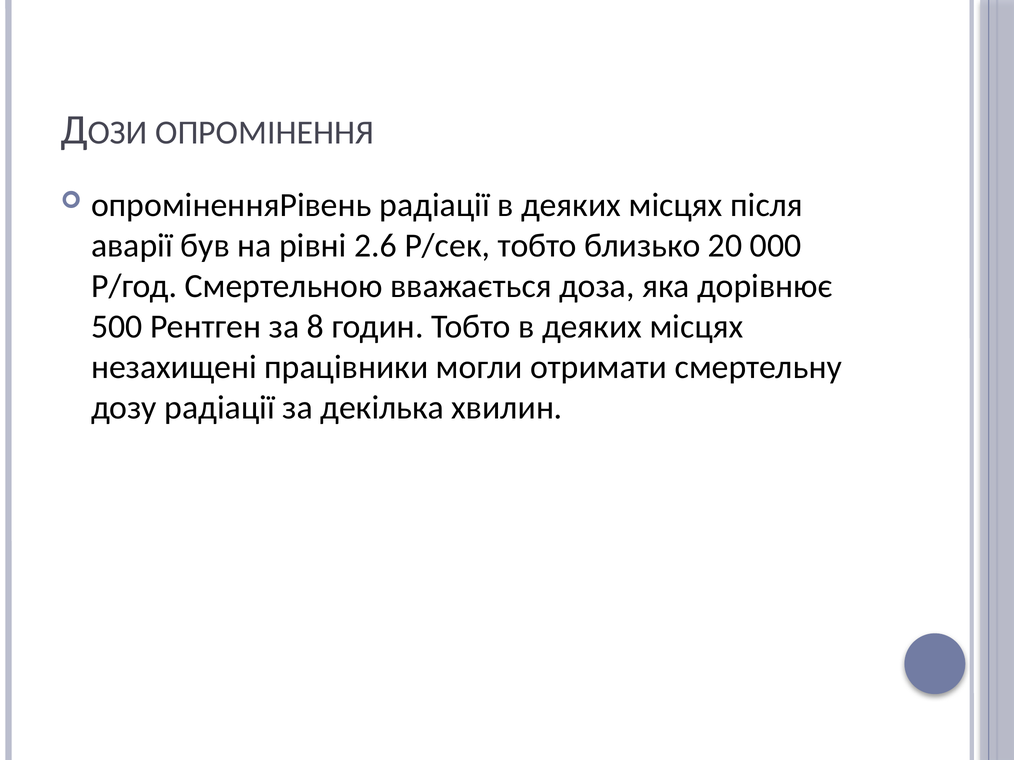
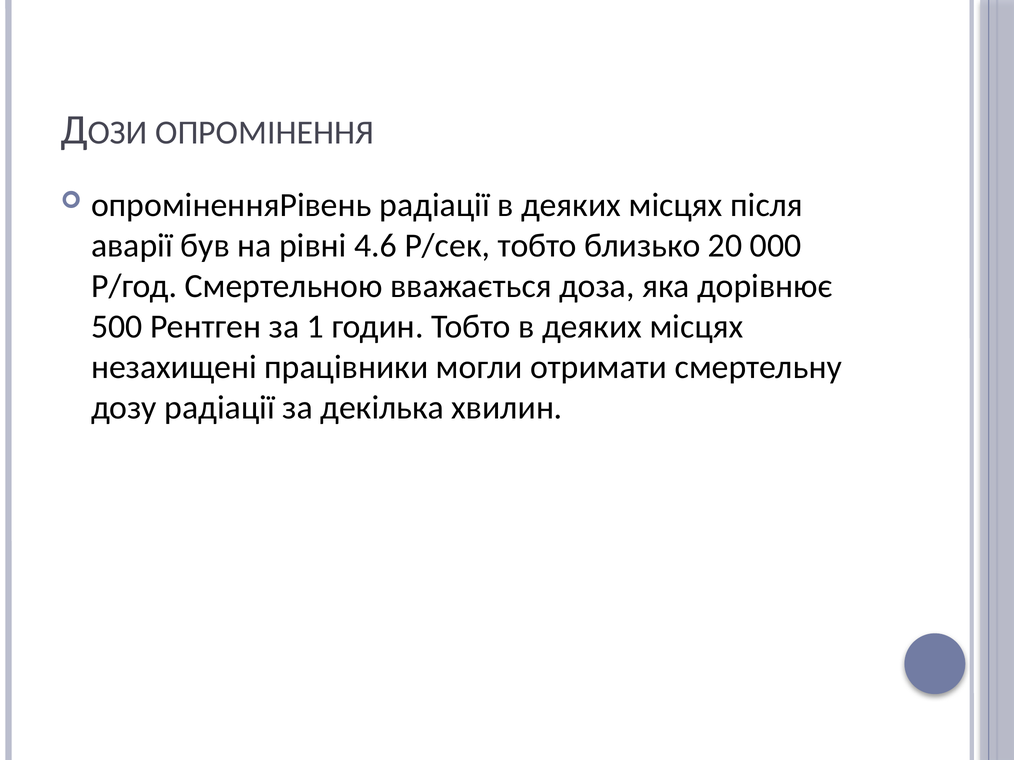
2.6: 2.6 -> 4.6 (375, 246)
8: 8 -> 1 (315, 327)
